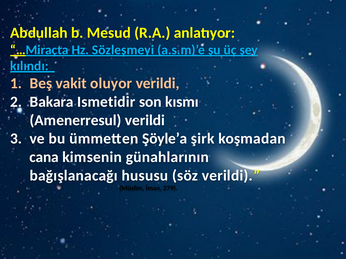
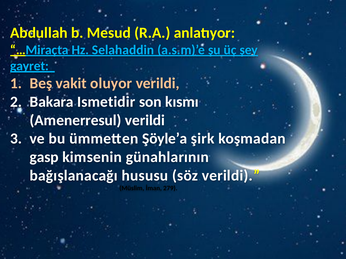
Sözleşmeyi: Sözleşmeyi -> Selahaddin (123, 50)
kılındı: kılındı -> gayret (30, 66)
cana: cana -> gasp (44, 157)
